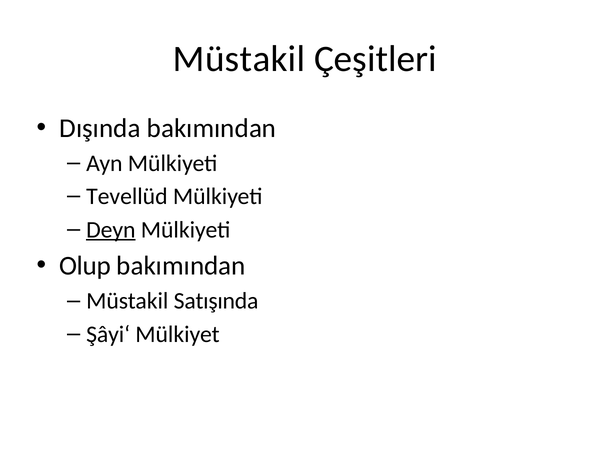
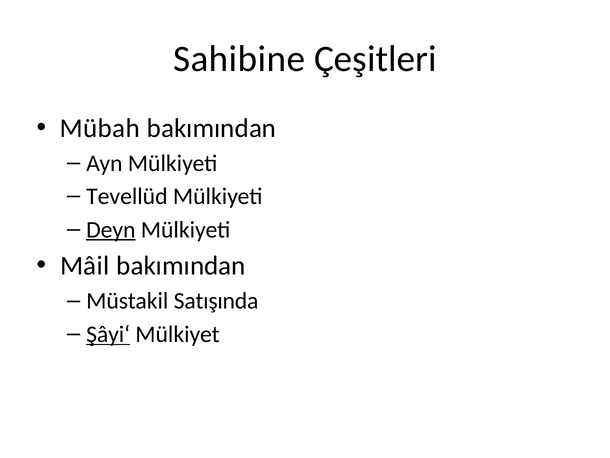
Müstakil: Müstakil -> Sahibine (239, 59)
Dışında: Dışında -> Mübah (100, 128)
Olup: Olup -> Mâil (85, 266)
Şâyi‘ underline: none -> present (108, 334)
